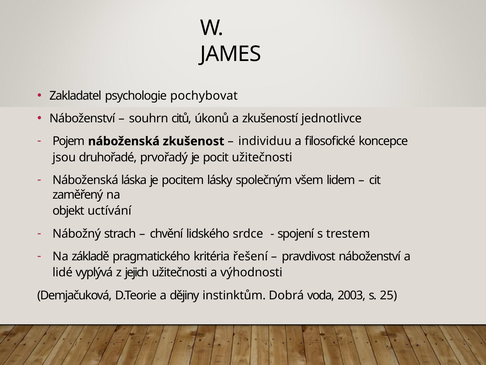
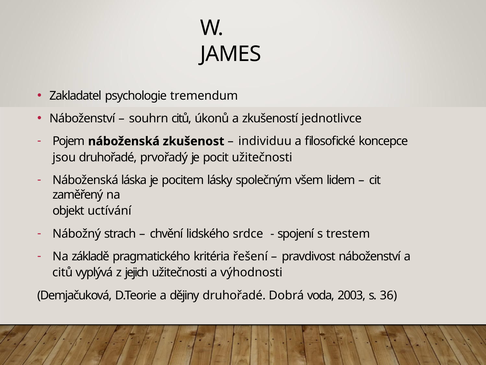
pochybovat: pochybovat -> tremendum (204, 96)
lidé: lidé -> citů (63, 272)
dějiny instinktům: instinktům -> druhořadé (234, 295)
25: 25 -> 36 (388, 295)
